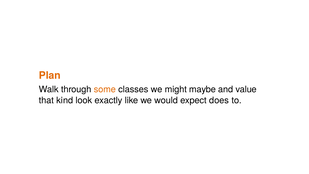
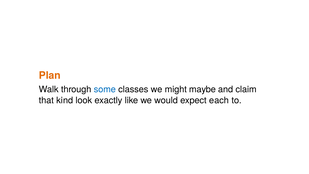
some colour: orange -> blue (105, 89)
value: value -> claim (246, 89)
does: does -> each (219, 100)
